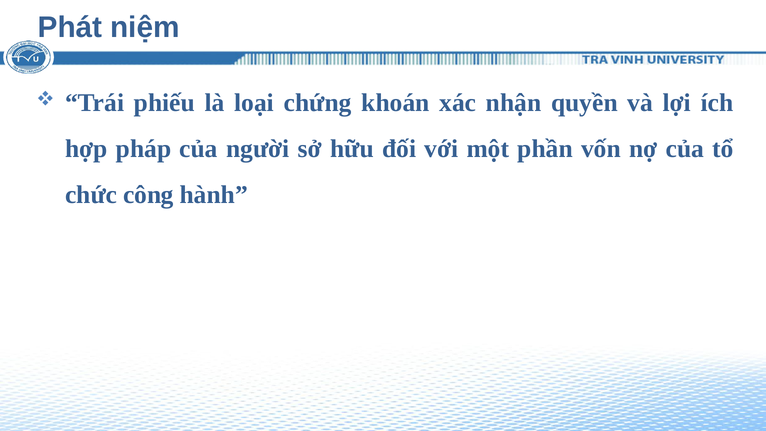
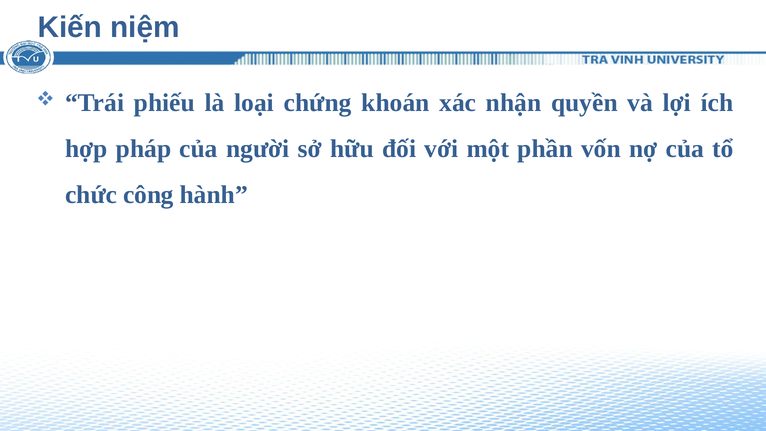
Phát: Phát -> Kiến (70, 28)
